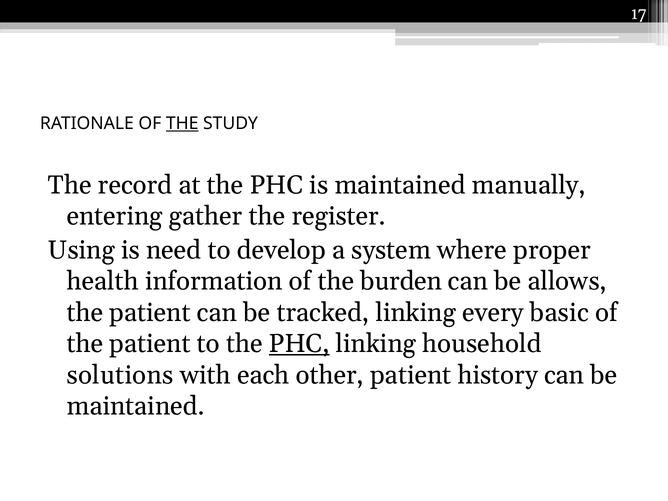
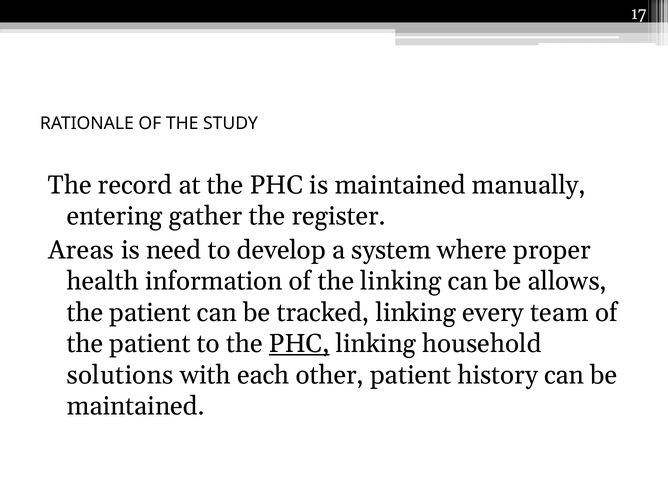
THE underline: present -> none (182, 124)
Using: Using -> Areas (81, 250)
the burden: burden -> linking (401, 281)
basic: basic -> team (559, 313)
